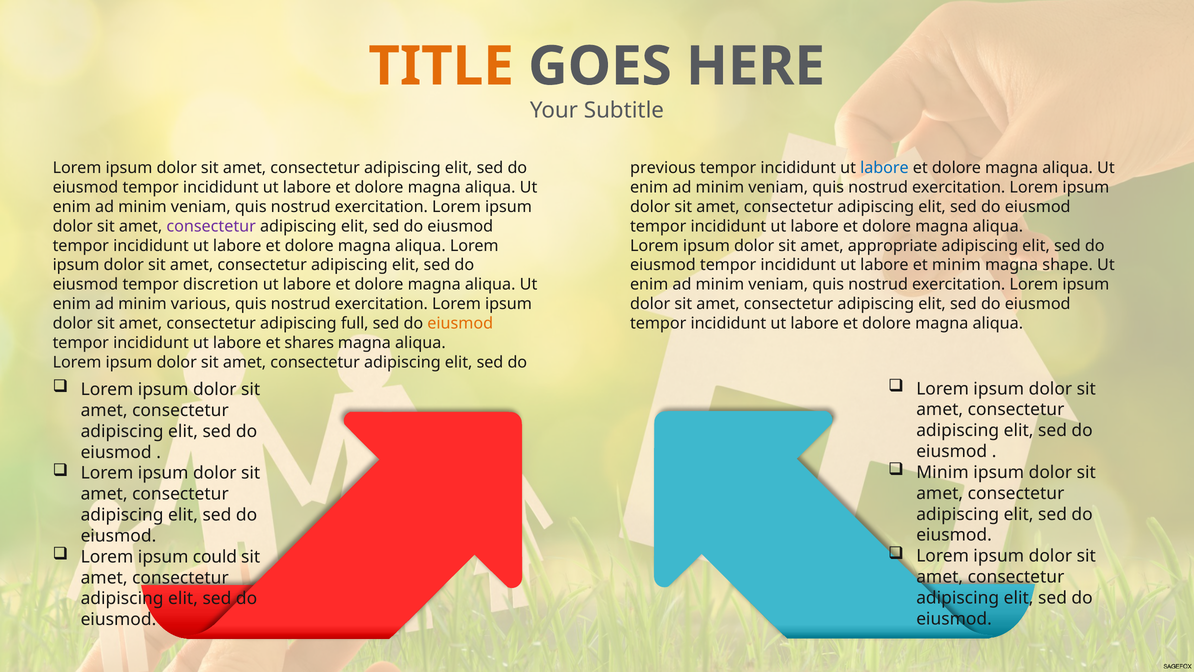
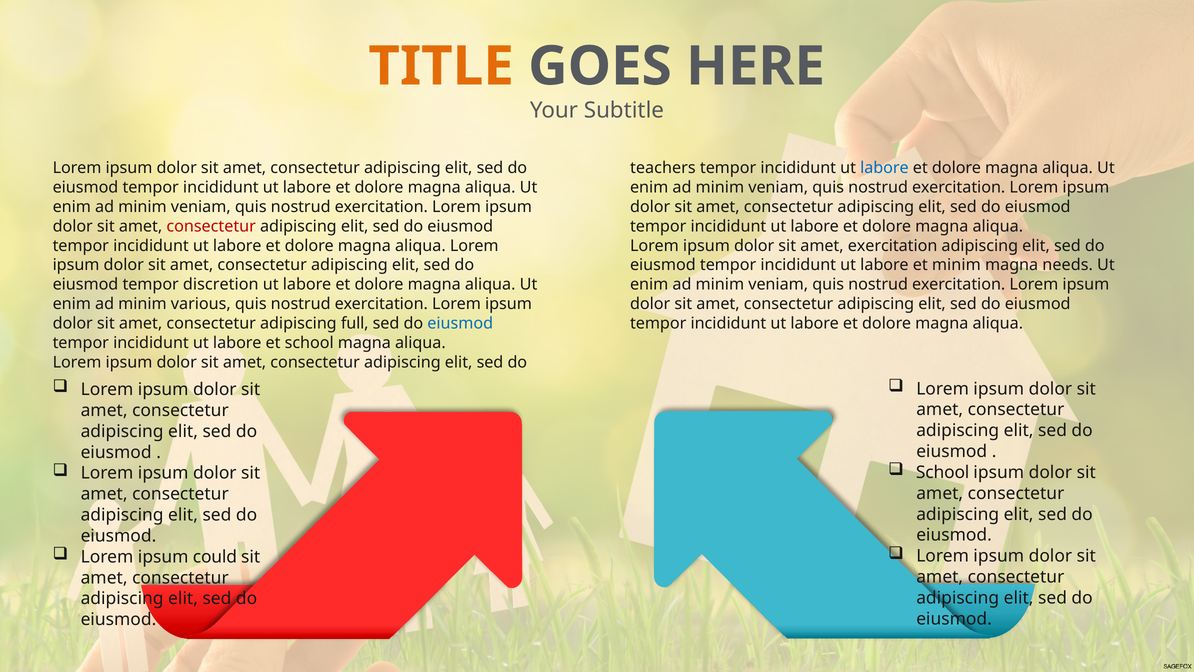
previous: previous -> teachers (663, 168)
consectetur colour: purple -> red (211, 226)
amet appropriate: appropriate -> exercitation (893, 246)
shape: shape -> needs (1068, 265)
eiusmod colour: orange -> blue (460, 323)
et shares: shares -> school (309, 343)
Minim: Minim -> School (943, 472)
